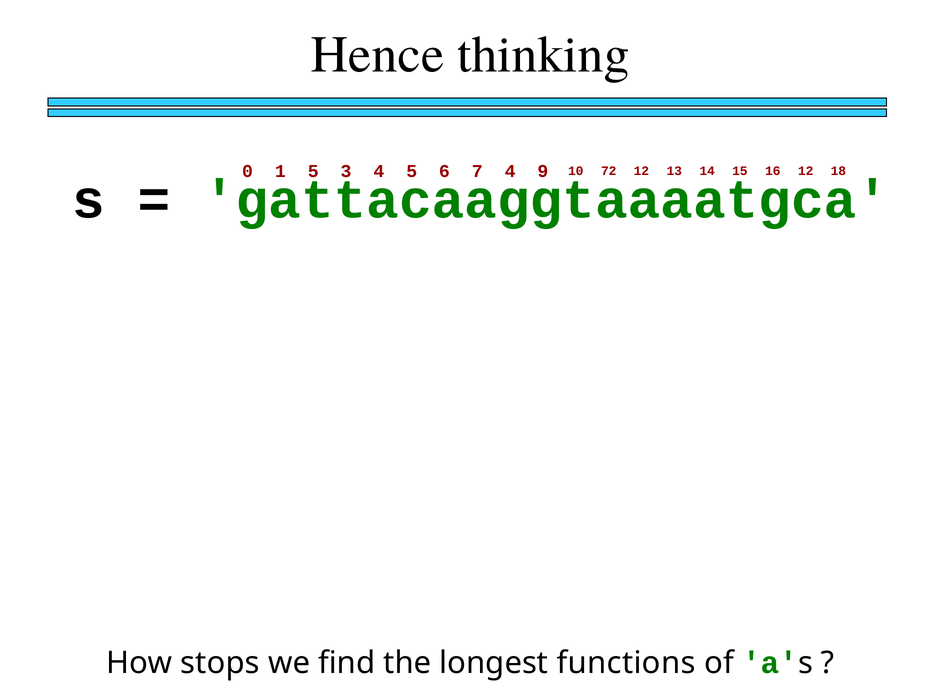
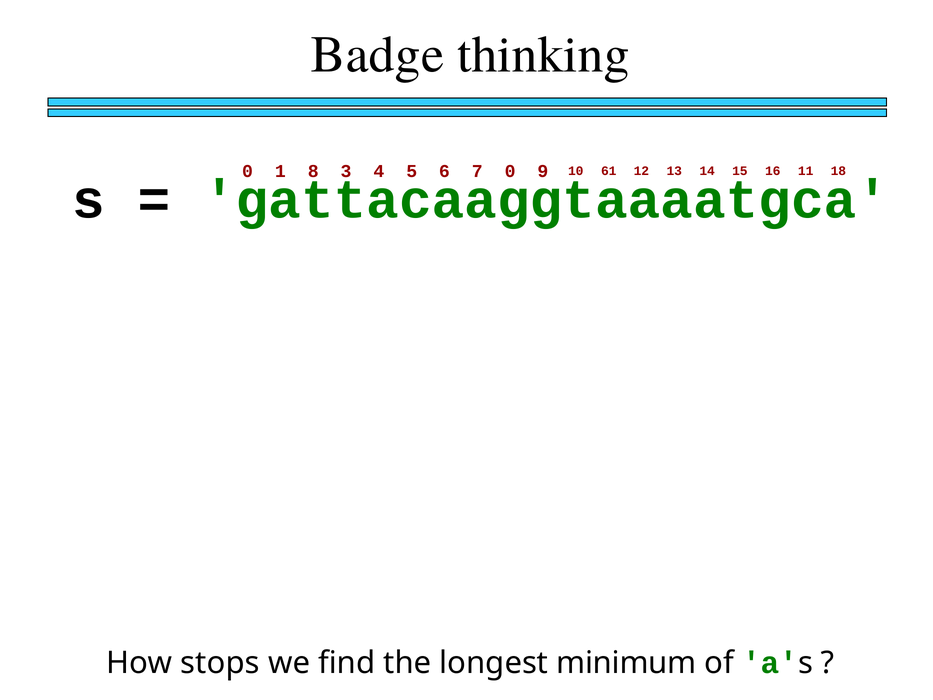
Hence: Hence -> Badge (377, 55)
1 5: 5 -> 8 (313, 171)
7 4: 4 -> 0 (510, 171)
72: 72 -> 61 (609, 171)
16 12: 12 -> 11 (806, 171)
functions: functions -> minimum (626, 663)
